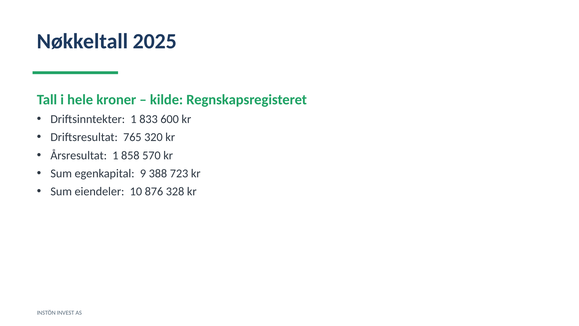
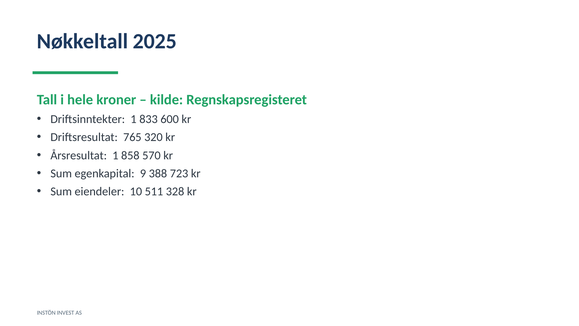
876: 876 -> 511 (154, 191)
